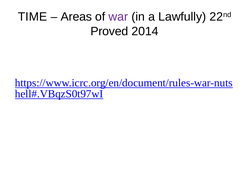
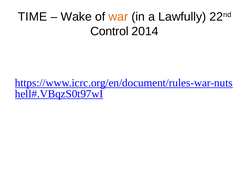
Areas: Areas -> Wake (76, 17)
war colour: purple -> orange (118, 17)
Proved: Proved -> Control (109, 31)
